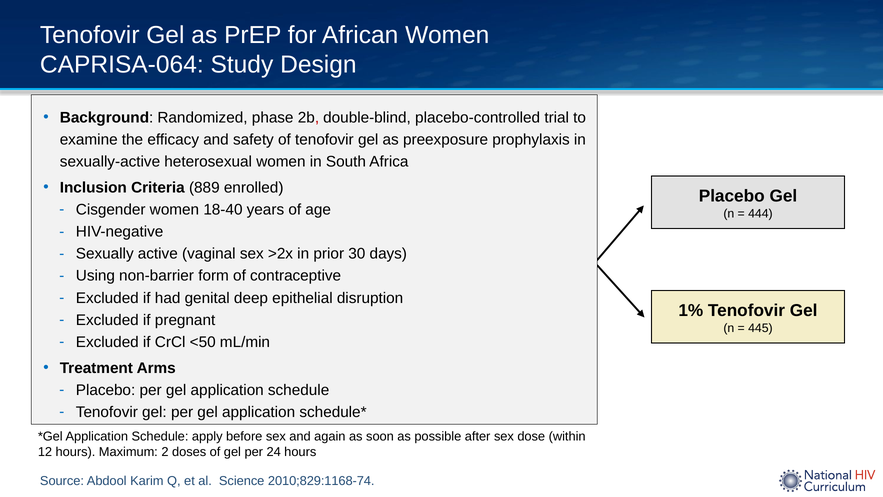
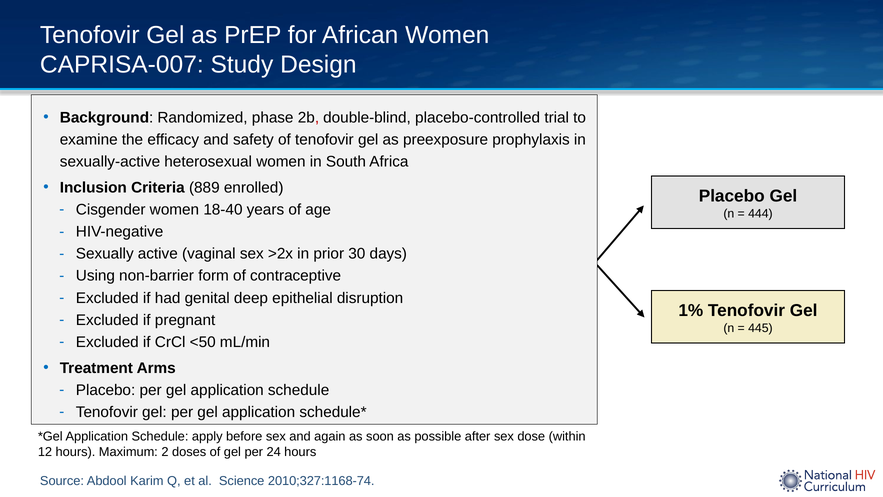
CAPRISA-064: CAPRISA-064 -> CAPRISA-007 (122, 65)
2010;829:1168-74: 2010;829:1168-74 -> 2010;327:1168-74 (321, 480)
